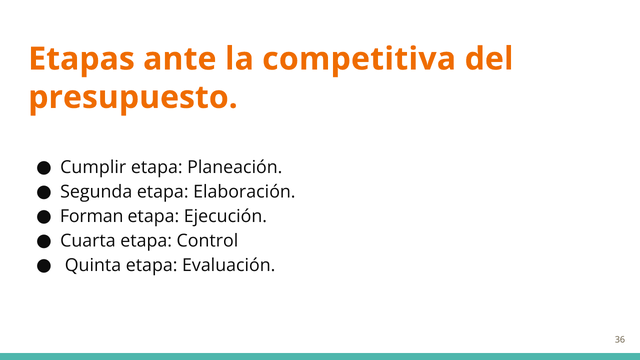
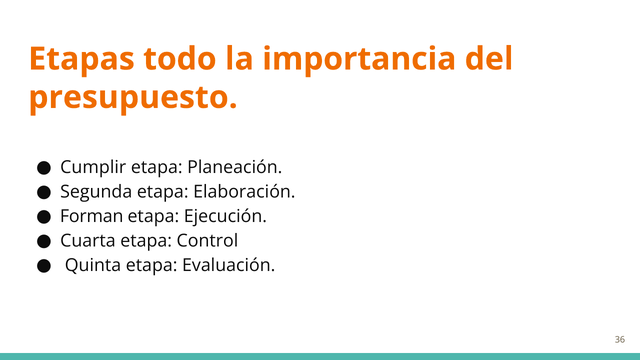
ante: ante -> todo (180, 59)
competitiva: competitiva -> importancia (359, 59)
